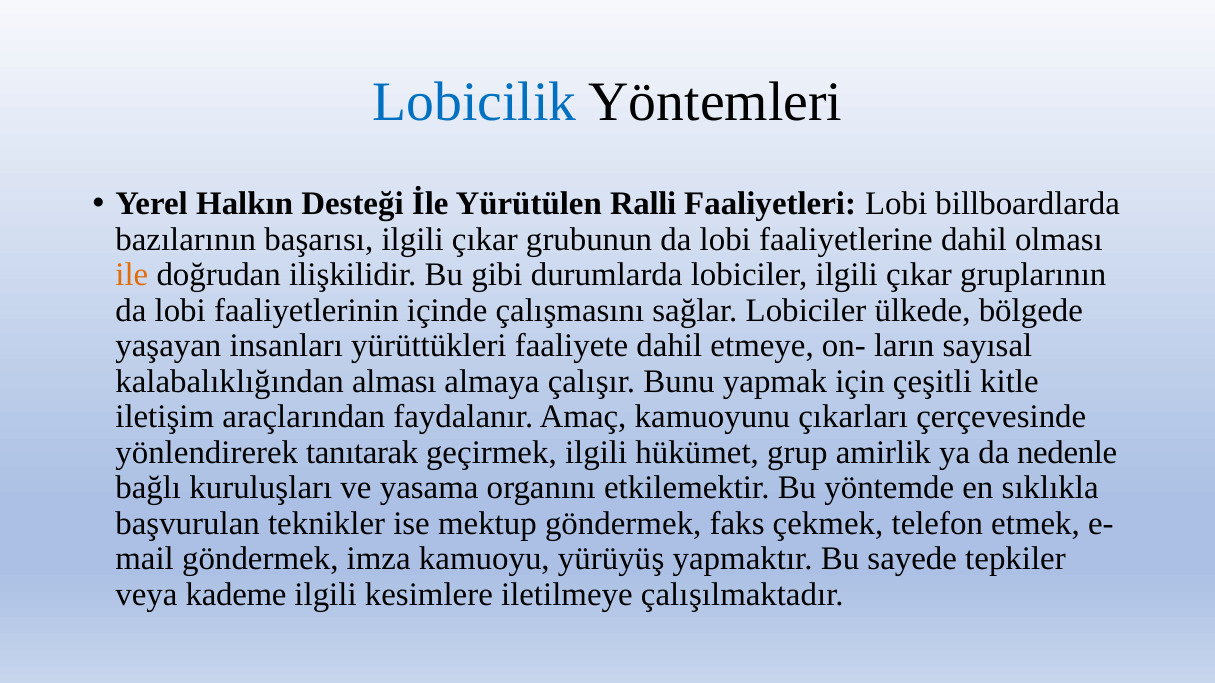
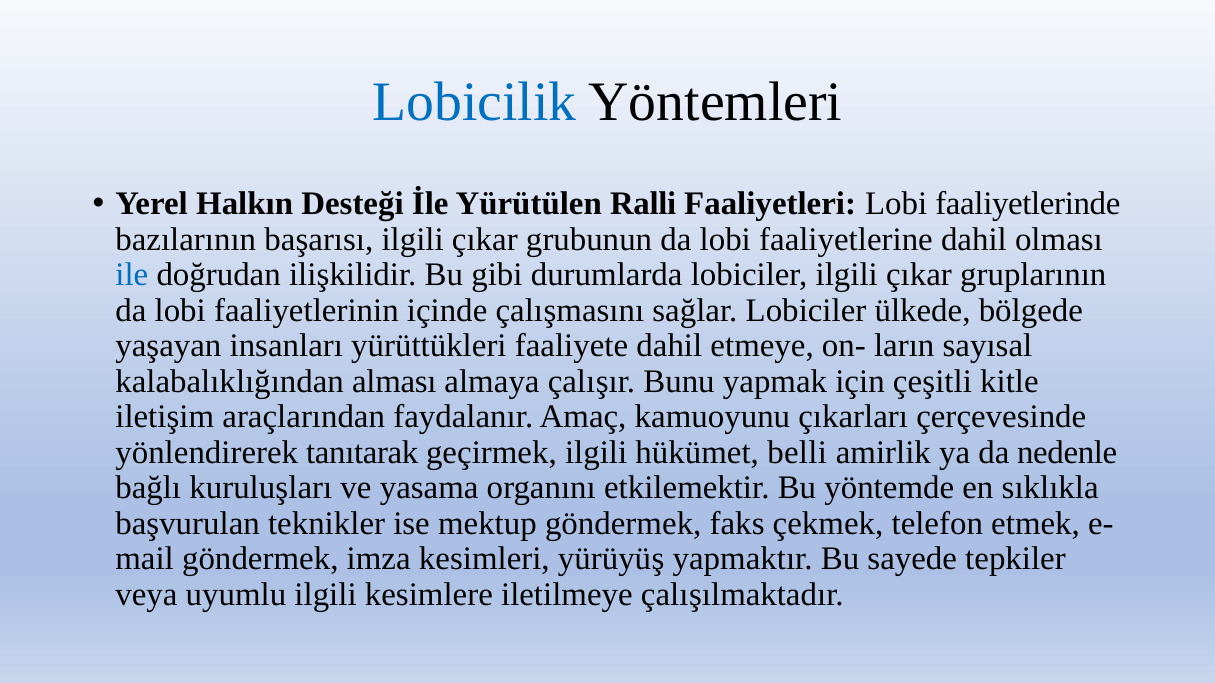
billboardlarda: billboardlarda -> faaliyetlerinde (1028, 204)
ile colour: orange -> blue (132, 275)
grup: grup -> belli (797, 453)
kamuoyu: kamuoyu -> kesimleri (484, 559)
kademe: kademe -> uyumlu (236, 595)
